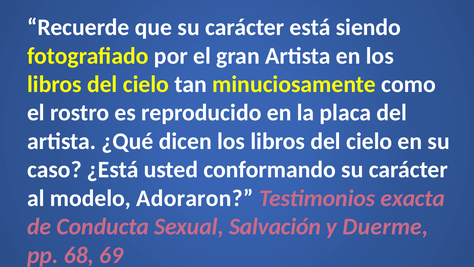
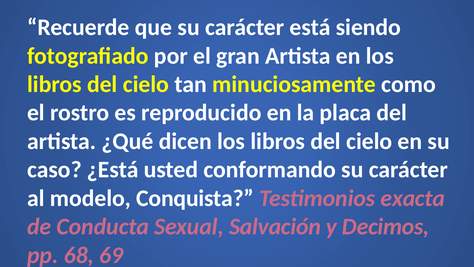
Adoraron: Adoraron -> Conquista (195, 198)
Duerme: Duerme -> Decimos (386, 226)
